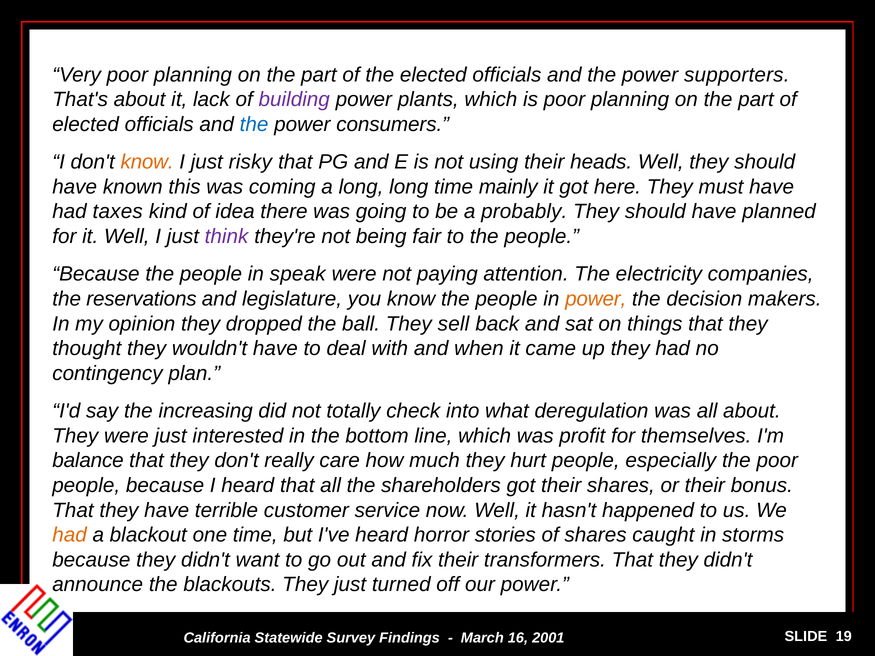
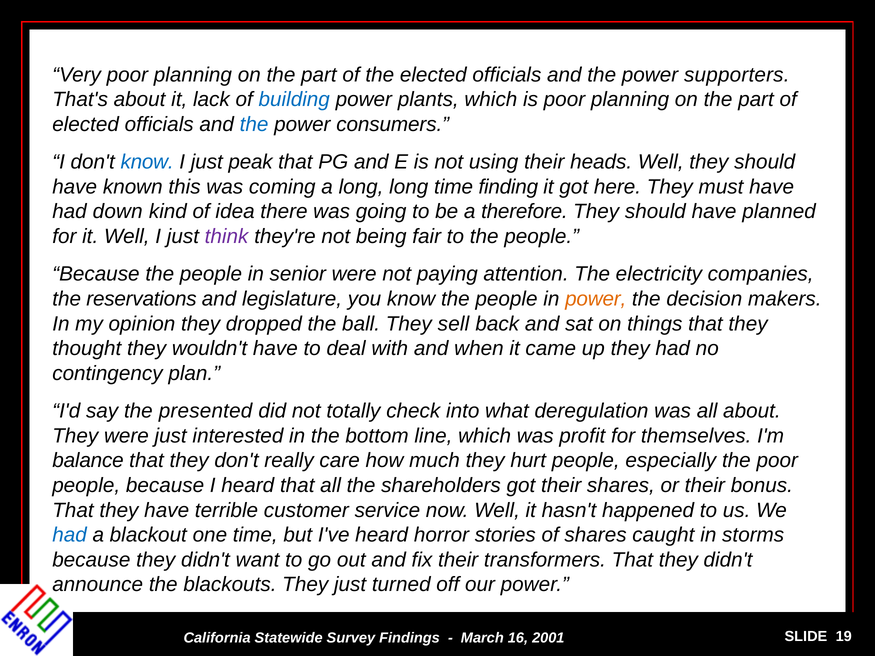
building colour: purple -> blue (294, 100)
know colour: orange -> blue (147, 162)
risky: risky -> peak (251, 162)
mainly: mainly -> finding (508, 187)
taxes: taxes -> down (118, 212)
probably: probably -> therefore (524, 212)
speak: speak -> senior (298, 274)
increasing: increasing -> presented (206, 411)
had colour: orange -> blue (70, 535)
